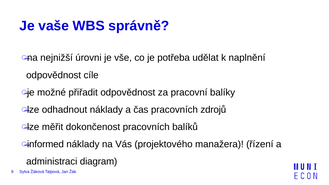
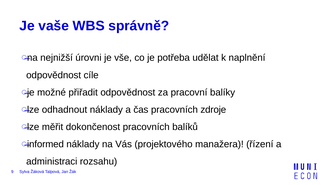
zdrojů: zdrojů -> zdroje (213, 110)
diagram: diagram -> rozsahu (99, 162)
